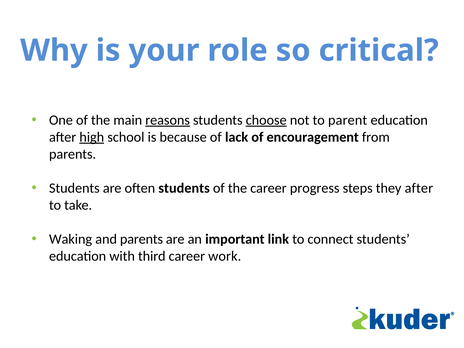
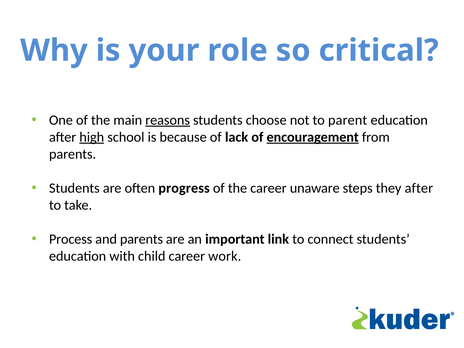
choose underline: present -> none (266, 120)
encouragement underline: none -> present (313, 137)
often students: students -> progress (184, 188)
progress: progress -> unaware (315, 188)
Waking: Waking -> Process (71, 239)
third: third -> child (152, 256)
